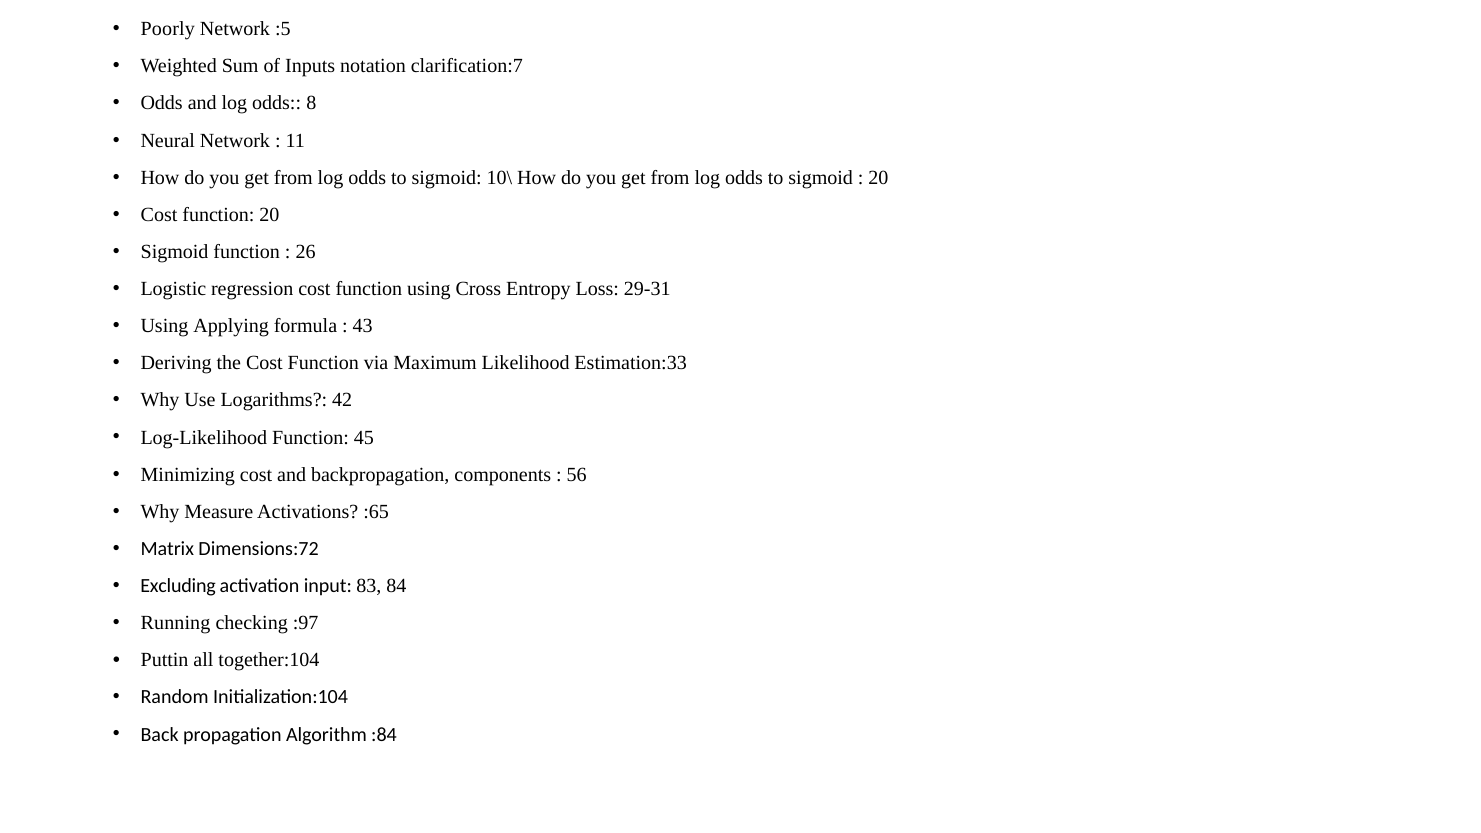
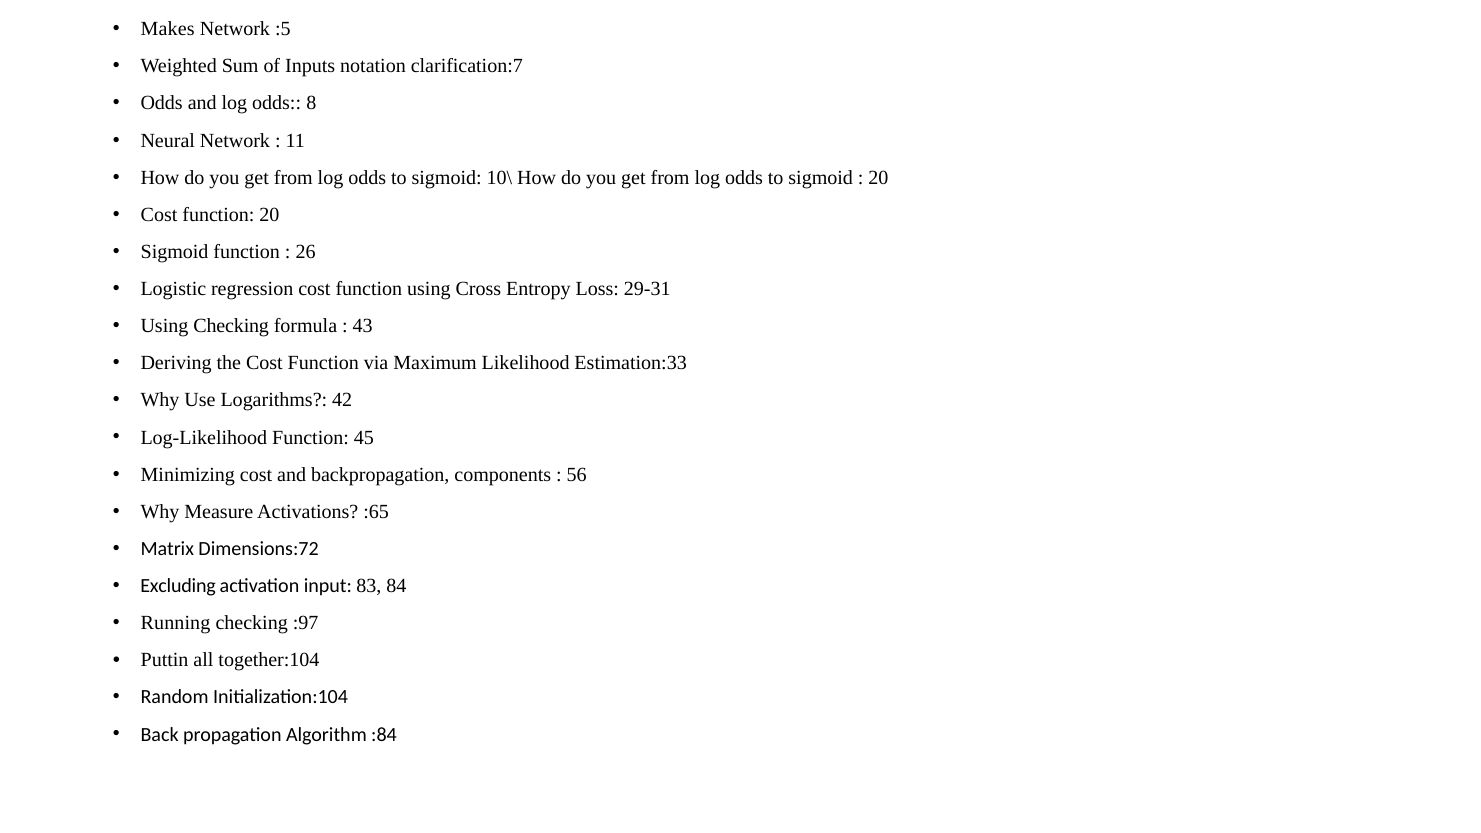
Poorly: Poorly -> Makes (168, 29)
Using Applying: Applying -> Checking (231, 326)
